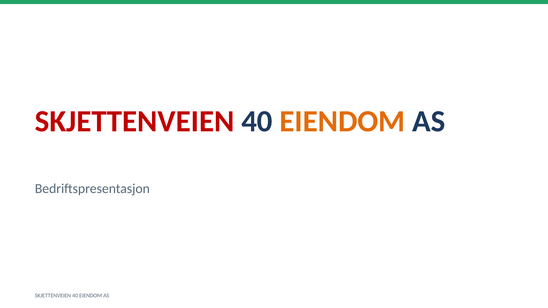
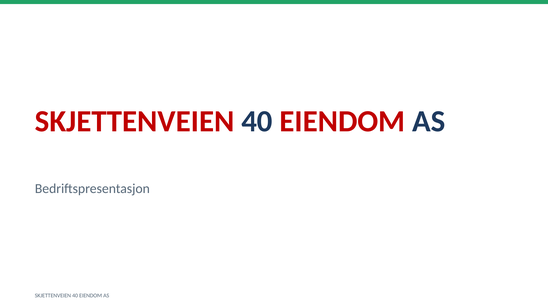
EIENDOM colour: orange -> red (342, 122)
